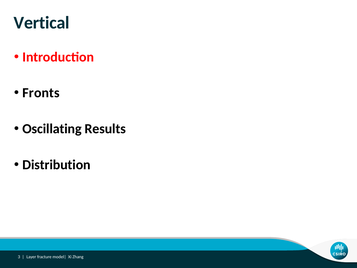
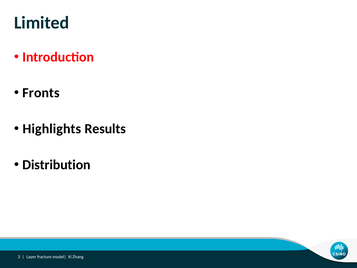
Vertical: Vertical -> Limited (42, 23)
Oscillating: Oscillating -> Highlights (52, 129)
